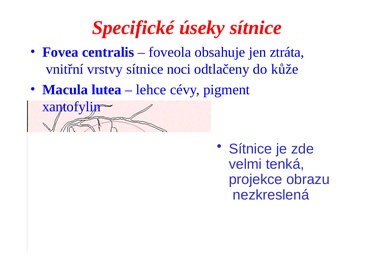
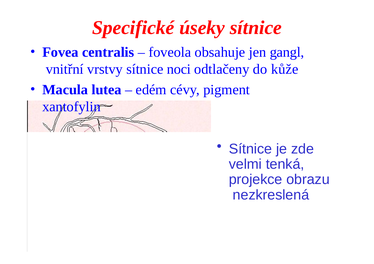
ztráta: ztráta -> gangl (287, 52)
lehce: lehce -> edém (151, 90)
